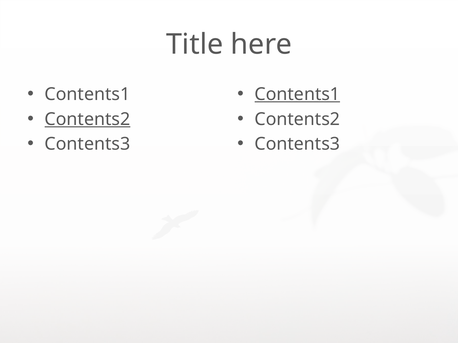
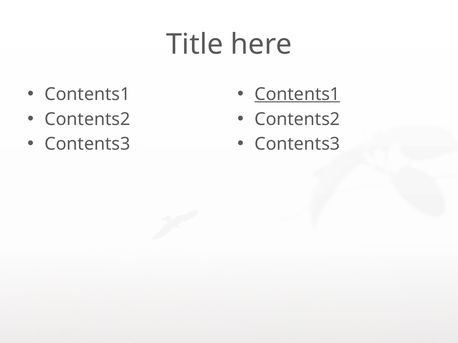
Contents2 underline: present -> none (87, 119)
